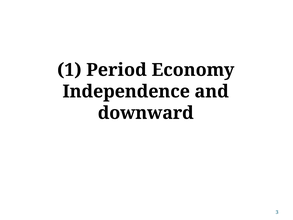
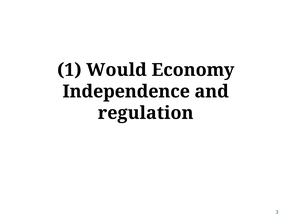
Period: Period -> Would (117, 70)
downward: downward -> regulation (146, 113)
